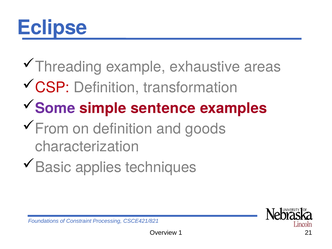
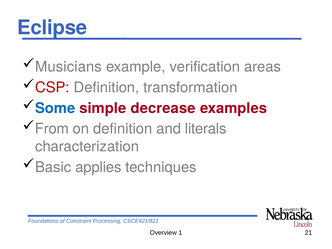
Threading: Threading -> Musicians (68, 67)
exhaustive: exhaustive -> verification (205, 67)
Some colour: purple -> blue (55, 108)
sentence: sentence -> decrease (163, 108)
goods: goods -> literals (206, 129)
